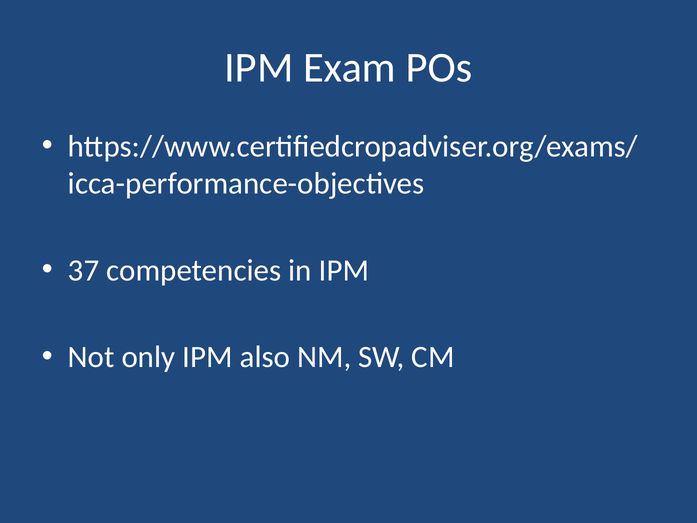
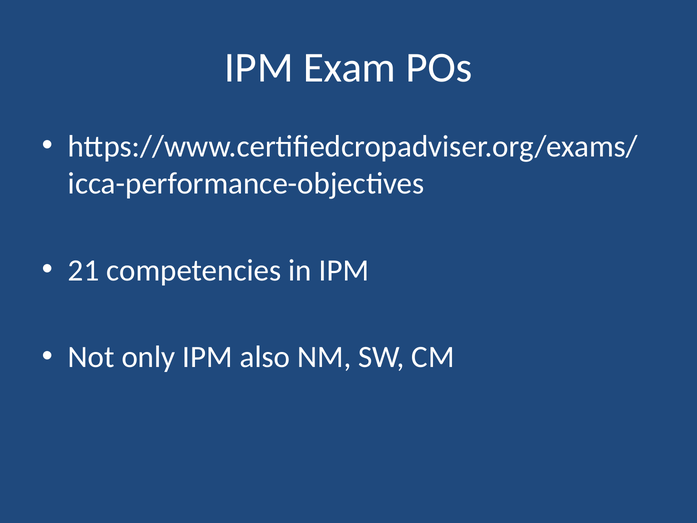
37: 37 -> 21 (84, 270)
